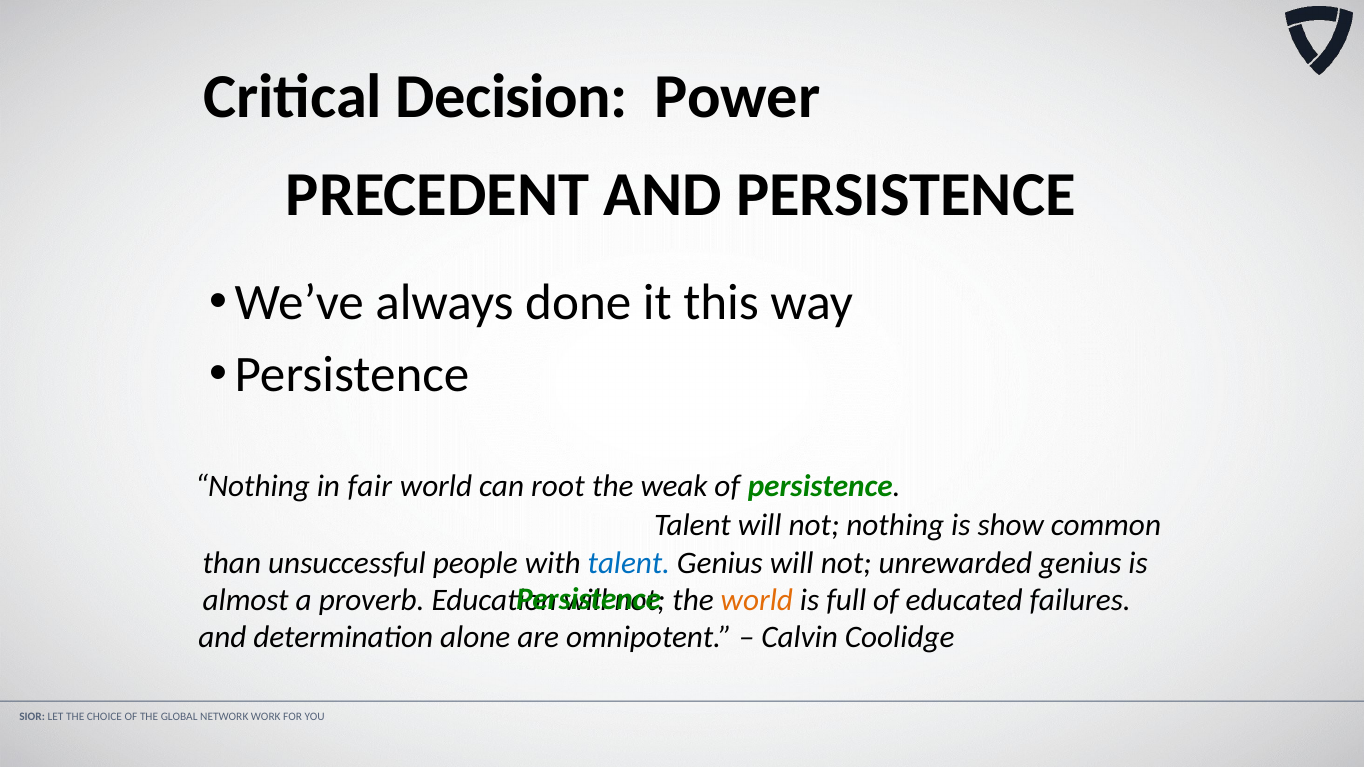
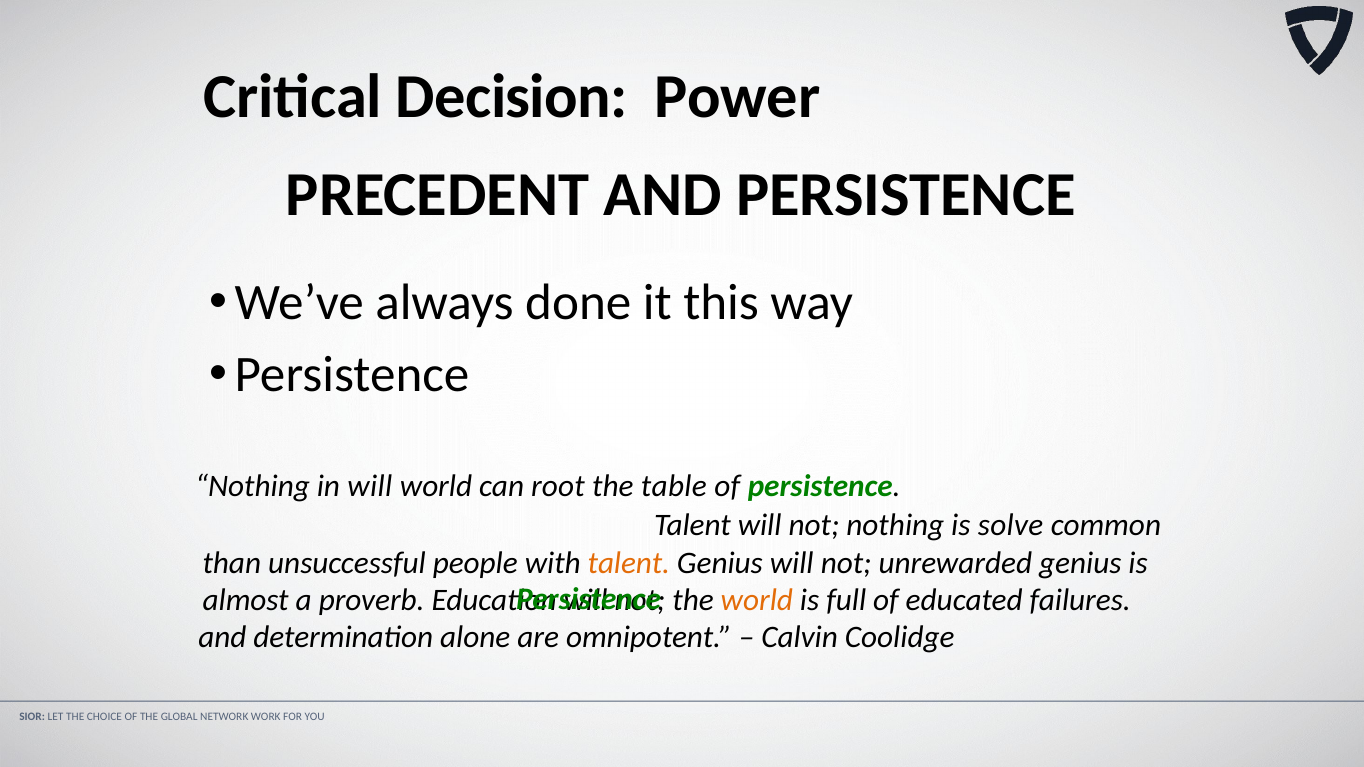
in fair: fair -> will (370, 487)
weak: weak -> table (674, 487)
show: show -> solve (1011, 526)
talent colour: blue -> orange (629, 563)
